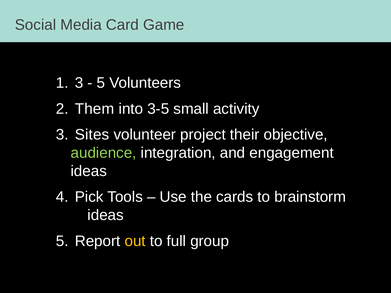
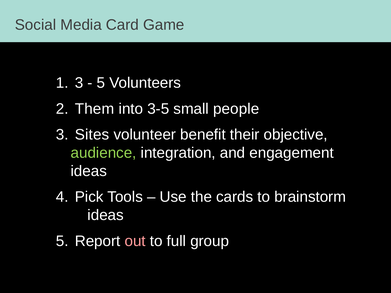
activity: activity -> people (236, 109)
project: project -> benefit (203, 135)
out colour: yellow -> pink (135, 241)
